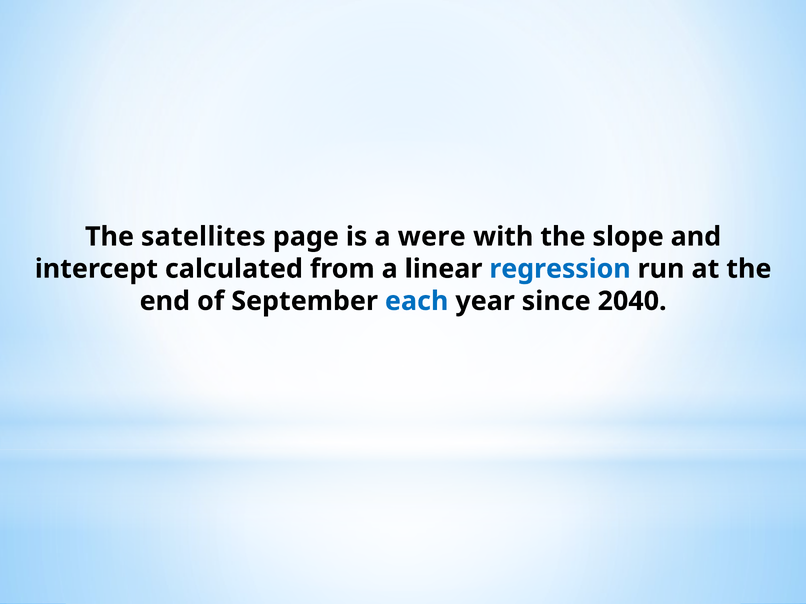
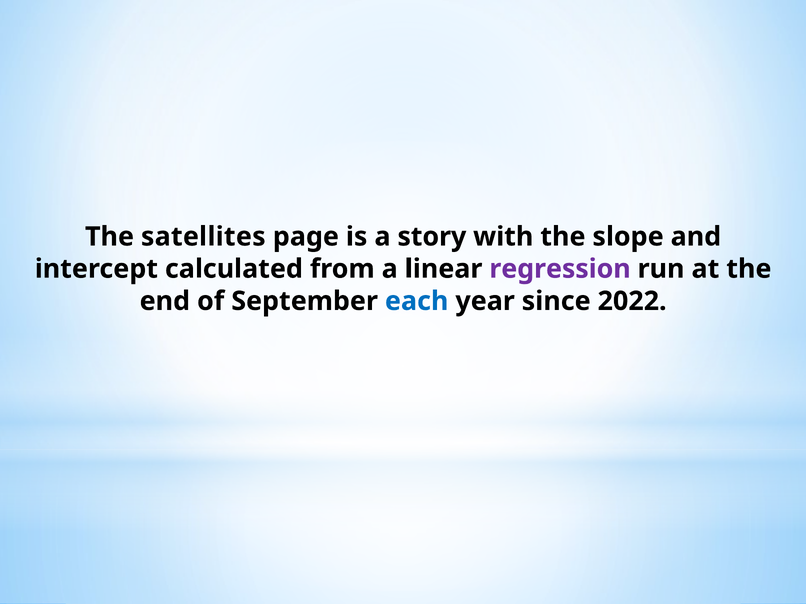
were: were -> story (432, 237)
regression colour: blue -> purple (560, 269)
2040: 2040 -> 2022 (632, 301)
